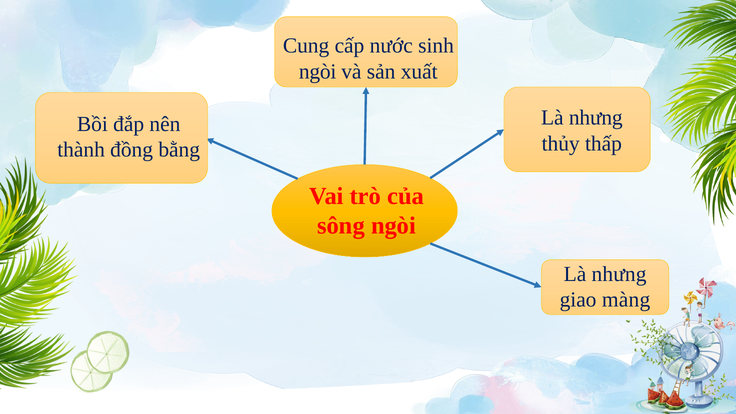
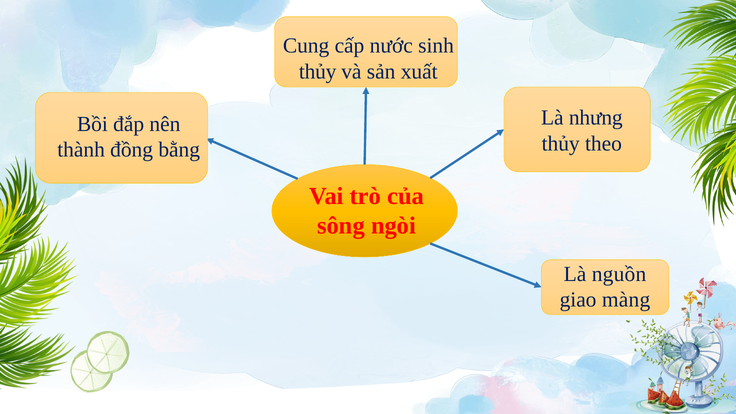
ngòi: ngòi -> thủy (318, 72)
thấp: thấp -> theo (603, 143)
nhưng: nhưng -> nguồn (619, 274)
